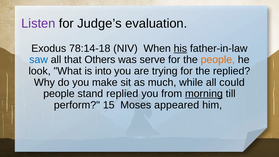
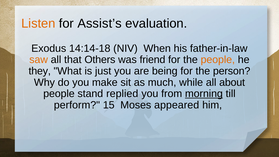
Listen colour: purple -> orange (38, 23)
Judge’s: Judge’s -> Assist’s (100, 23)
78:14-18: 78:14-18 -> 14:14-18 (90, 48)
his underline: present -> none (180, 48)
saw colour: blue -> orange (39, 60)
serve: serve -> friend (152, 60)
look: look -> they (40, 71)
into: into -> just (103, 71)
trying: trying -> being (165, 71)
the replied: replied -> person (232, 71)
could: could -> about (232, 82)
